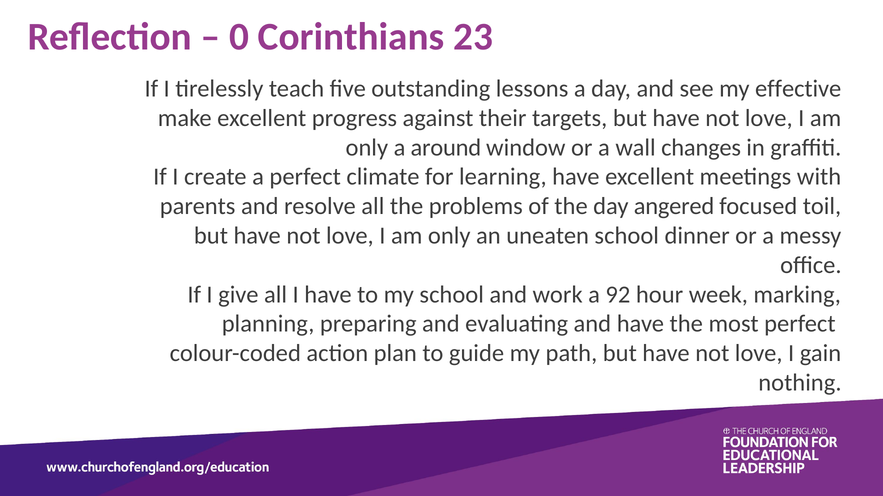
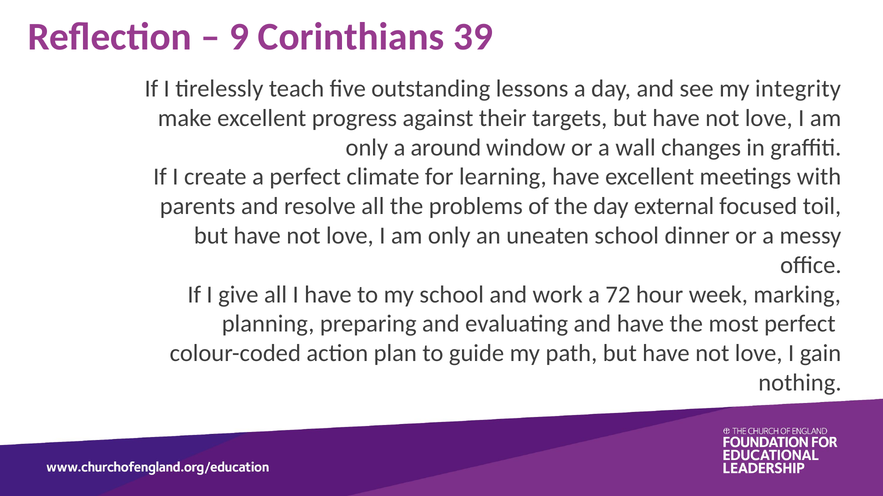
0: 0 -> 9 (239, 37)
23: 23 -> 39 (473, 37)
effective: effective -> integrity (798, 89)
angered: angered -> external (674, 207)
92: 92 -> 72 (618, 295)
